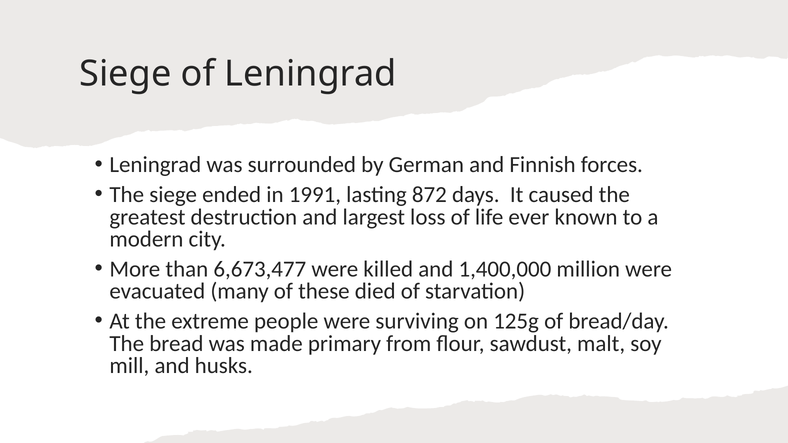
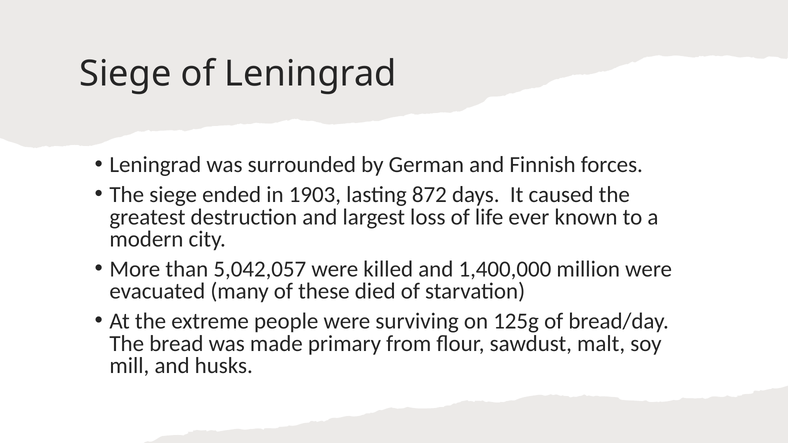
1991: 1991 -> 1903 (315, 195)
6,673,477: 6,673,477 -> 5,042,057 (260, 269)
